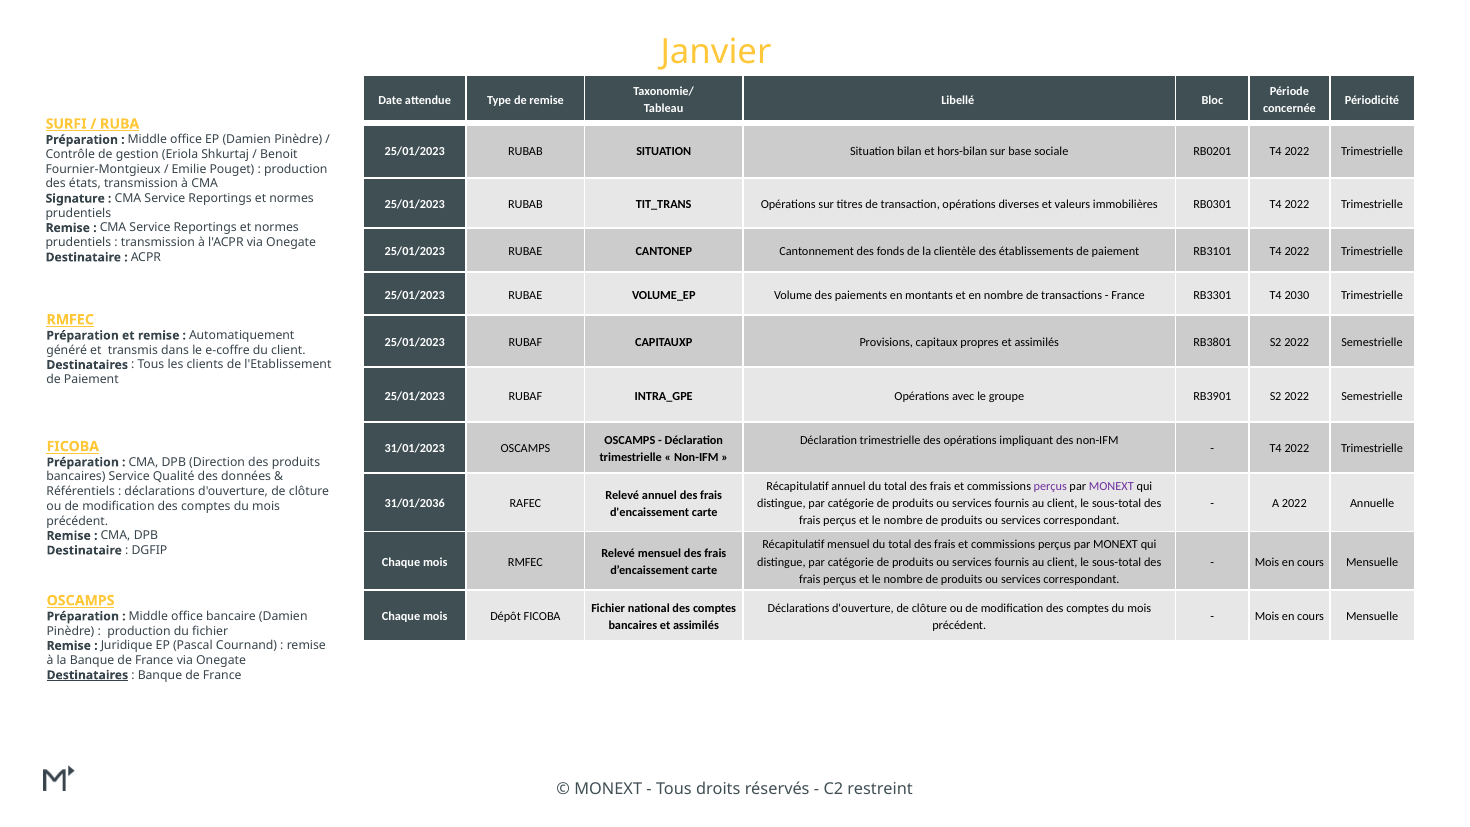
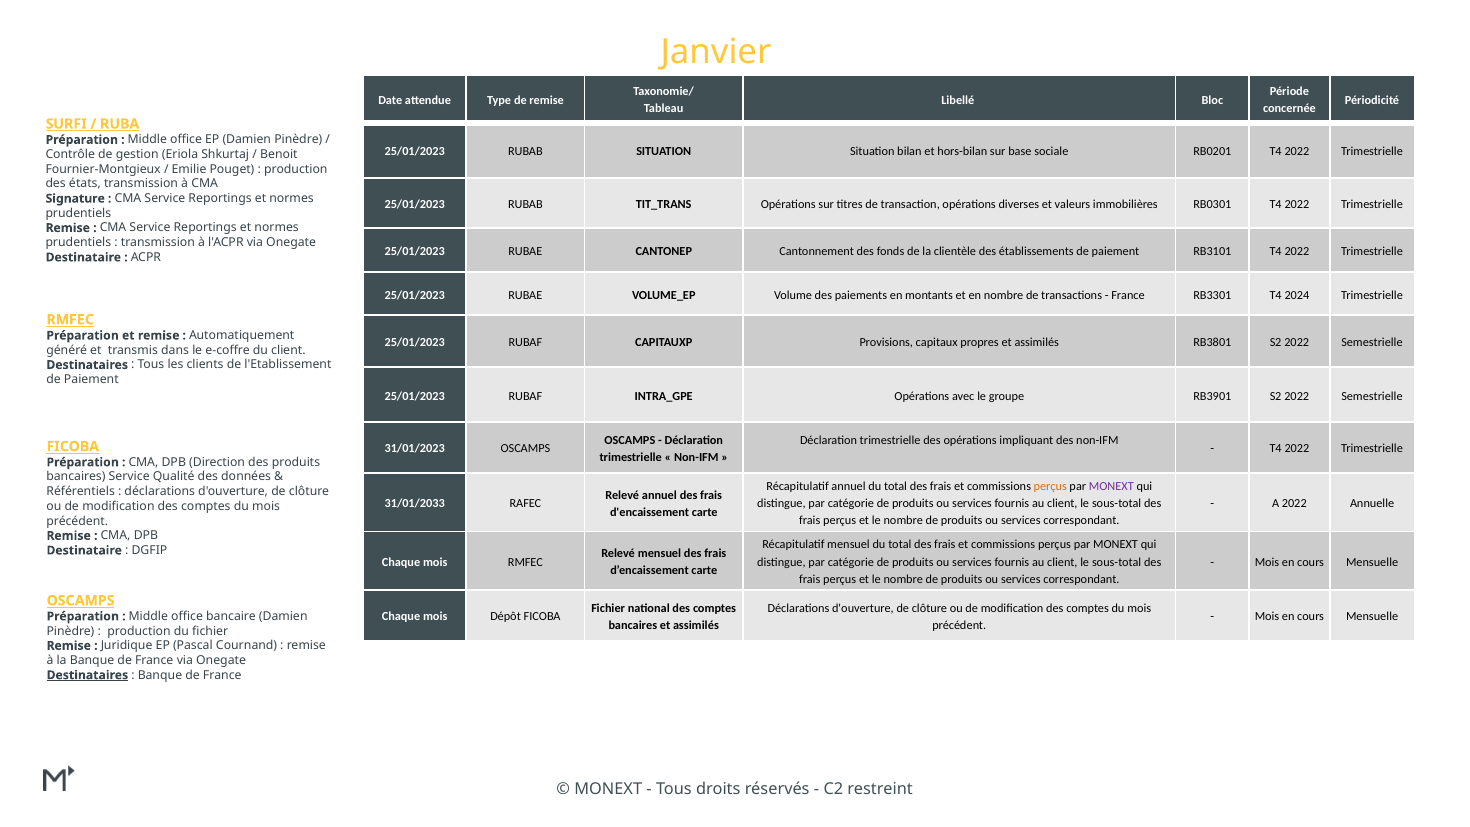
2030: 2030 -> 2024 (1297, 295)
perçus colour: purple -> orange (1050, 486)
31/01/2036: 31/01/2036 -> 31/01/2033 (415, 504)
